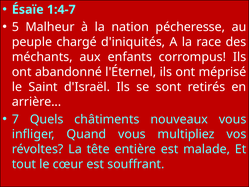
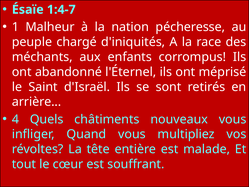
5: 5 -> 1 (15, 27)
7: 7 -> 4 (15, 119)
